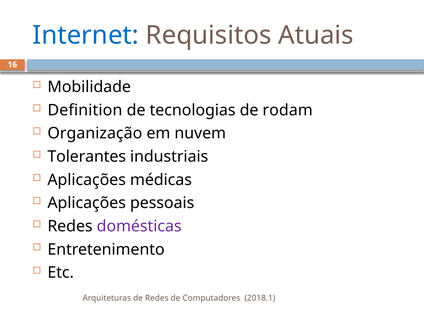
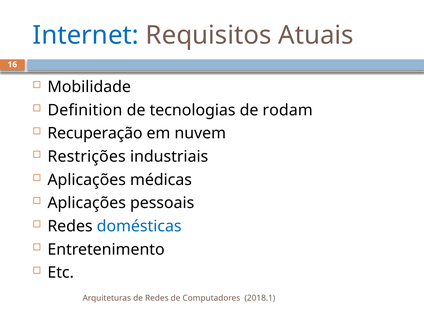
Organização: Organização -> Recuperação (95, 133)
Tolerantes: Tolerantes -> Restrições (87, 157)
domésticas colour: purple -> blue (139, 226)
